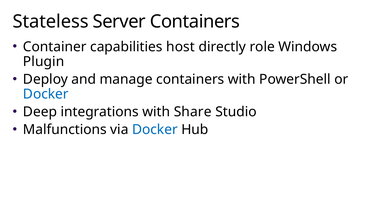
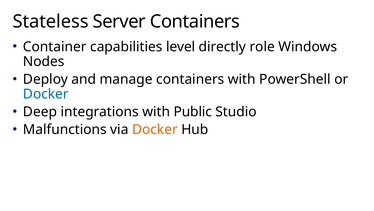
host: host -> level (181, 47)
Plugin: Plugin -> Nodes (44, 61)
Share: Share -> Public (193, 111)
Docker colour: blue -> orange (155, 129)
